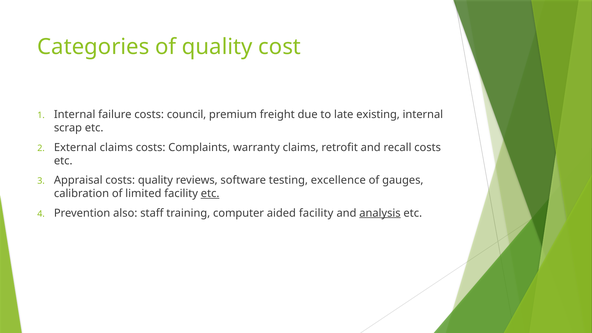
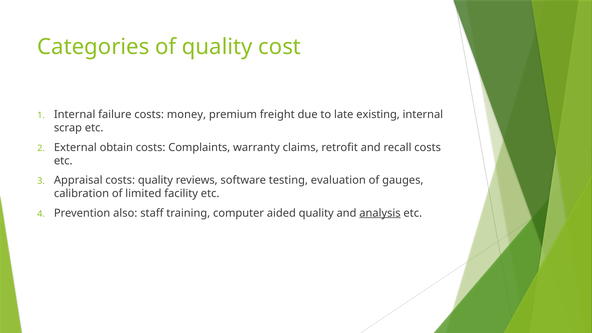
council: council -> money (186, 115)
External claims: claims -> obtain (116, 147)
excellence: excellence -> evaluation (338, 180)
etc underline: present -> none (210, 194)
aided facility: facility -> quality (316, 213)
